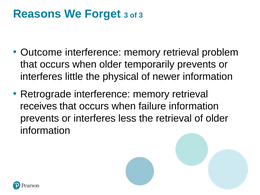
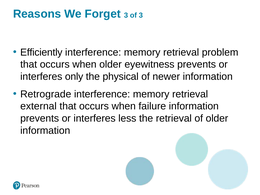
Outcome: Outcome -> Efficiently (41, 52)
temporarily: temporarily -> eyewitness (149, 64)
little: little -> only (74, 77)
receives: receives -> external (38, 106)
